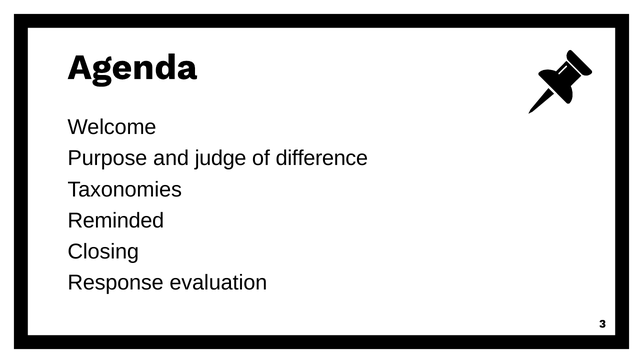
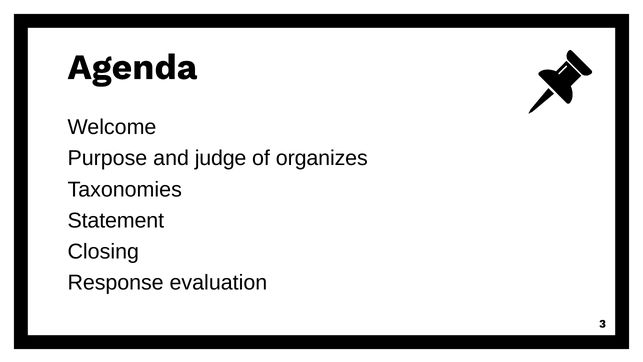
difference: difference -> organizes (322, 158)
Reminded: Reminded -> Statement (116, 220)
